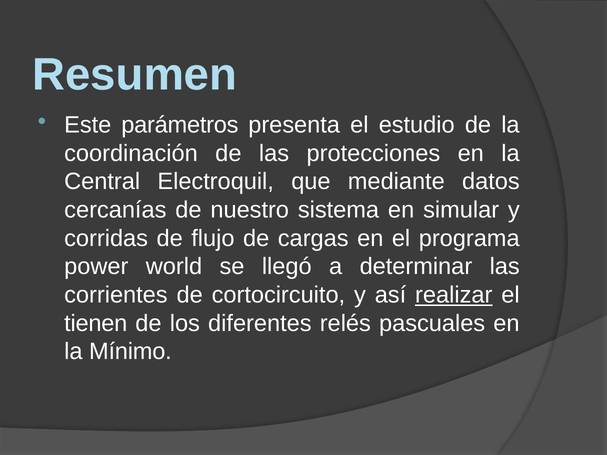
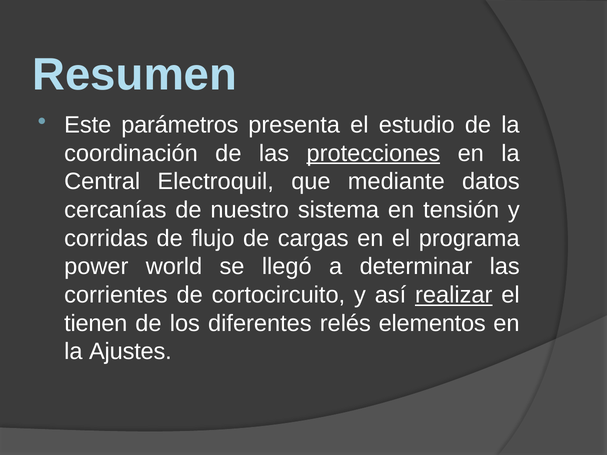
protecciones underline: none -> present (373, 153)
simular: simular -> tensión (461, 210)
pascuales: pascuales -> elementos (432, 323)
Mínimo: Mínimo -> Ajustes (130, 352)
